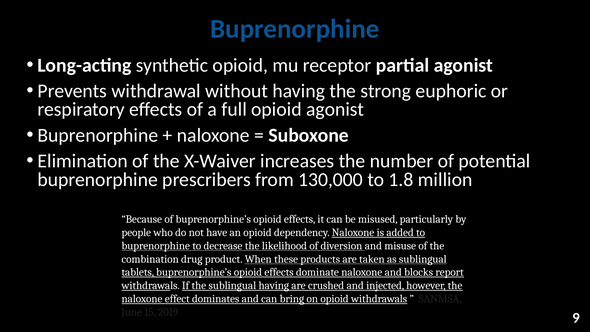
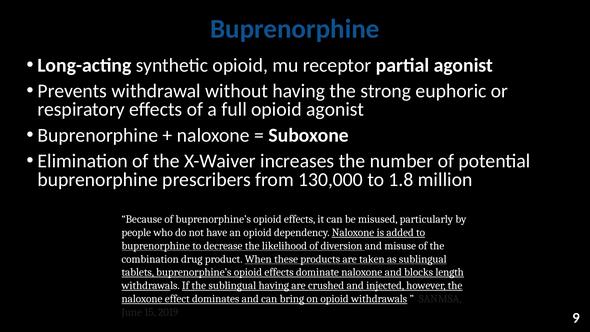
report: report -> length (450, 272)
